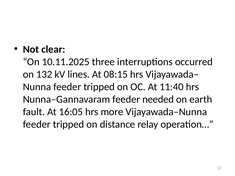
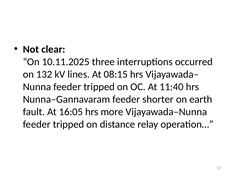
needed: needed -> shorter (158, 99)
